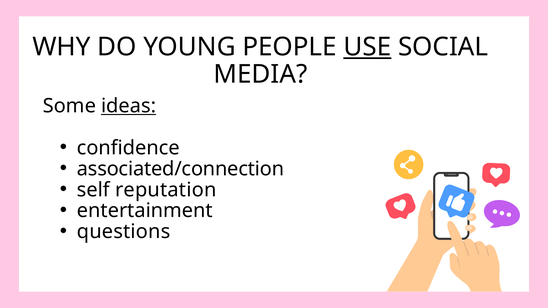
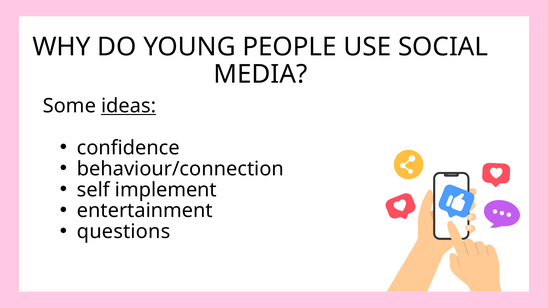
USE underline: present -> none (367, 47)
associated/connection: associated/connection -> behaviour/connection (180, 169)
reputation: reputation -> implement (166, 190)
